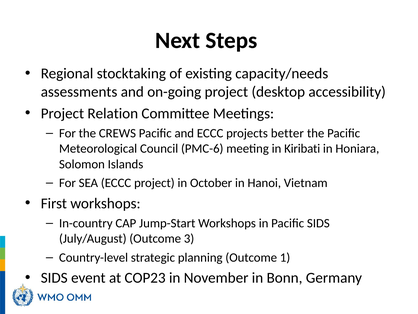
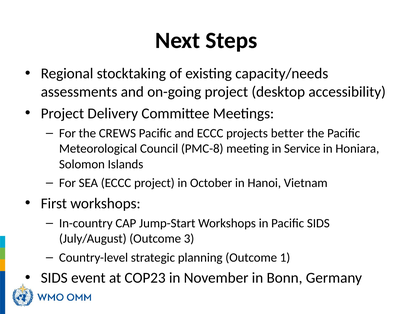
Relation: Relation -> Delivery (113, 113)
PMC-6: PMC-6 -> PMC-8 (202, 149)
Kiribati: Kiribati -> Service (302, 149)
